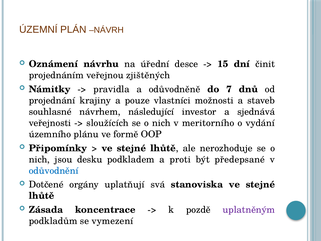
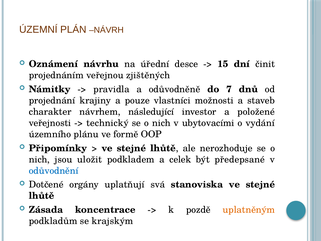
souhlasné: souhlasné -> charakter (50, 112)
sjednává: sjednává -> položené (256, 112)
sloužících: sloužících -> technický (108, 123)
meritorního: meritorního -> ubytovacími (208, 123)
desku: desku -> uložit (90, 159)
proti: proti -> celek (180, 159)
uplatněným colour: purple -> orange (249, 210)
vymezení: vymezení -> krajským (112, 221)
